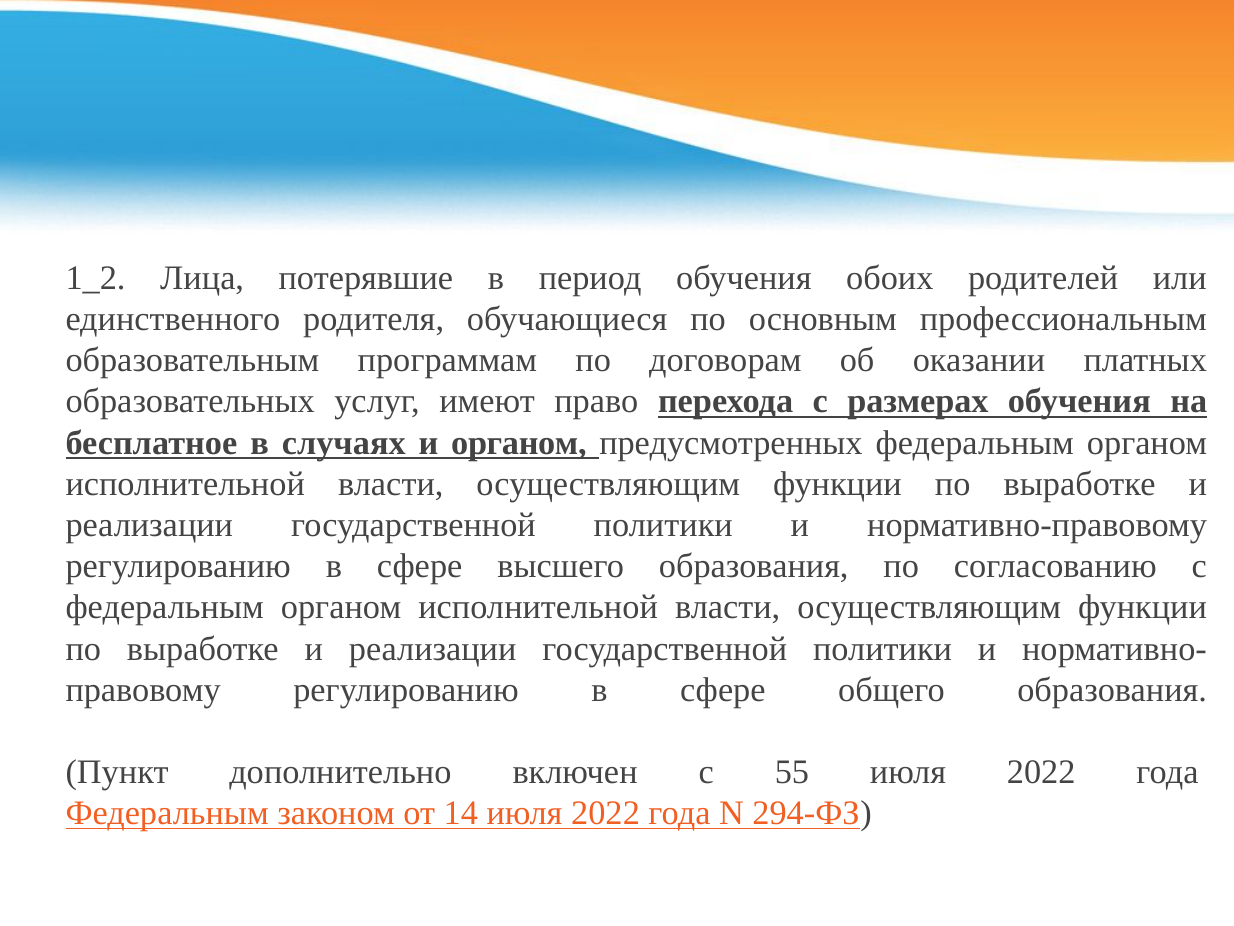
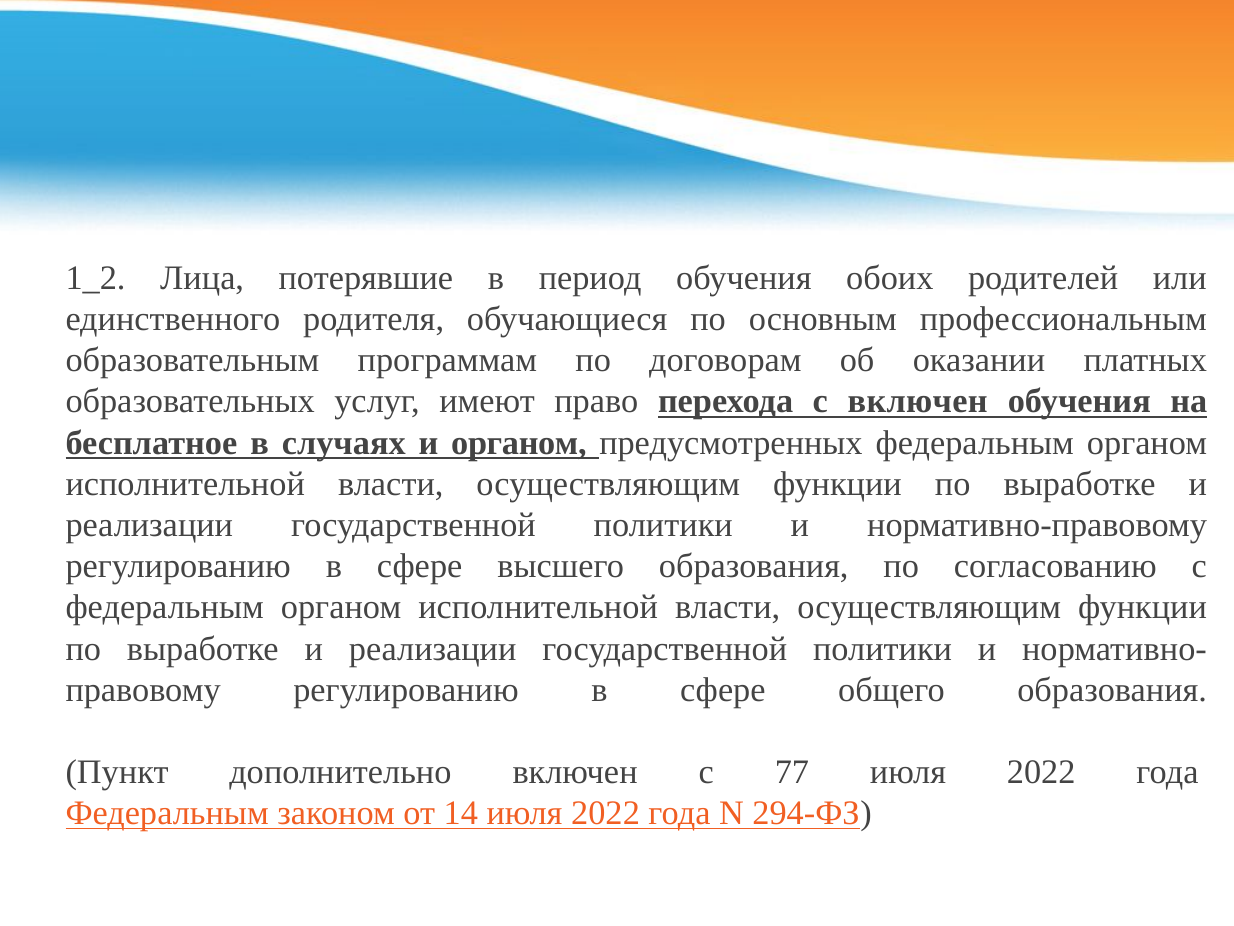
с размерах: размерах -> включен (918, 401)
55: 55 -> 77 (792, 772)
